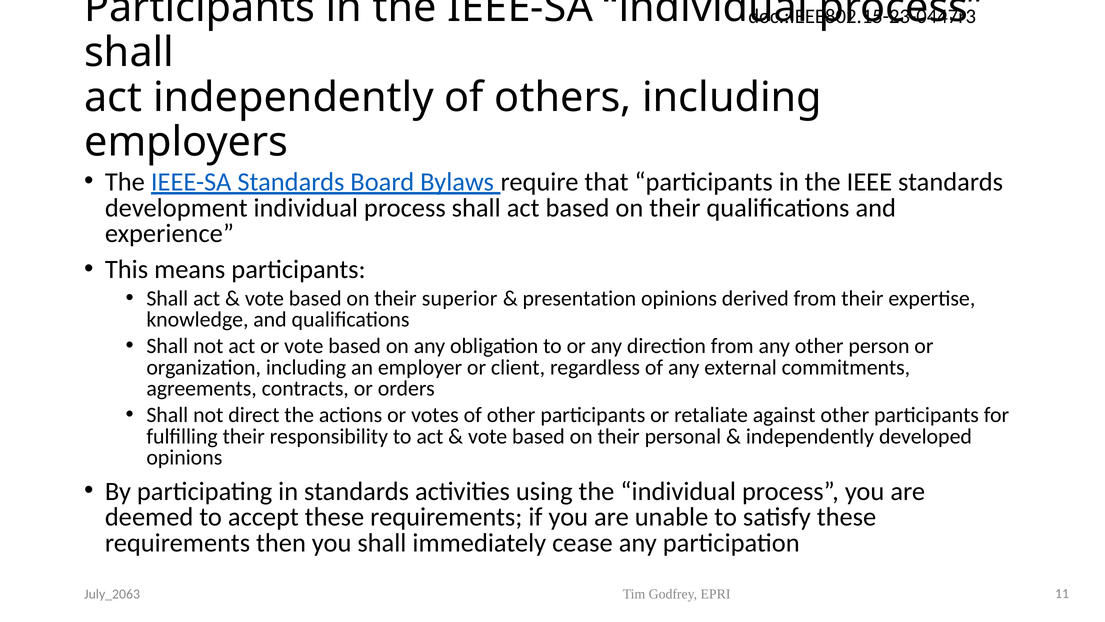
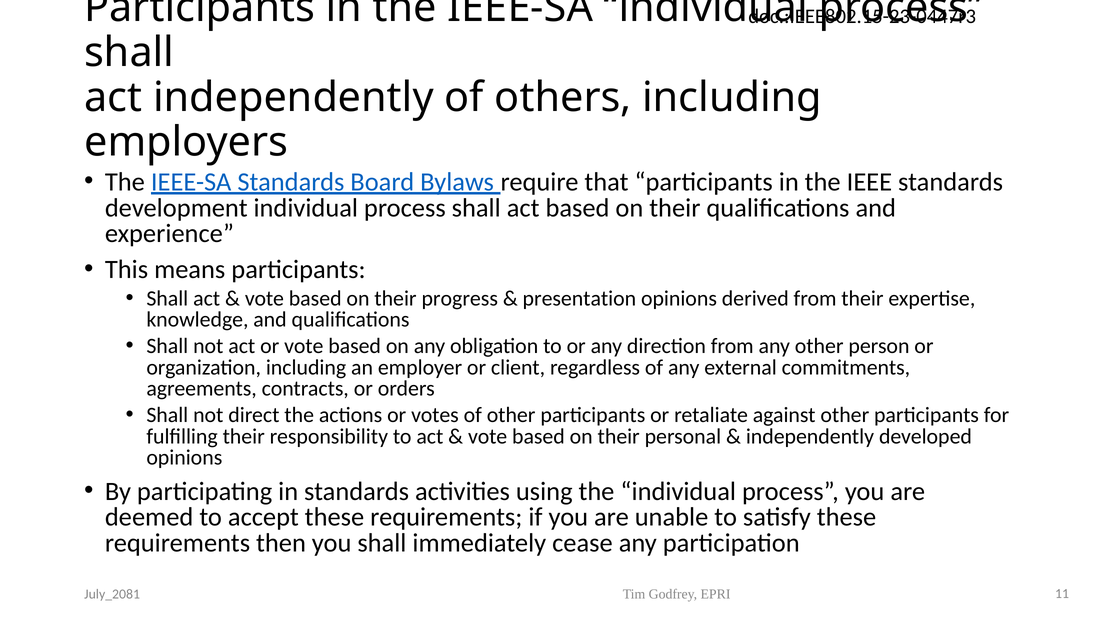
superior: superior -> progress (460, 298)
July_2063: July_2063 -> July_2081 (112, 594)
